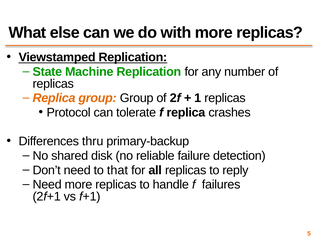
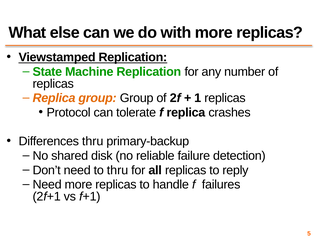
to that: that -> thru (118, 170)
